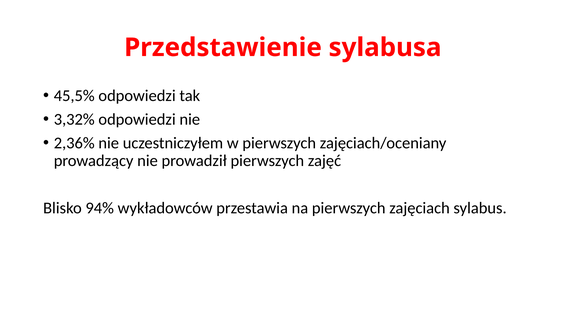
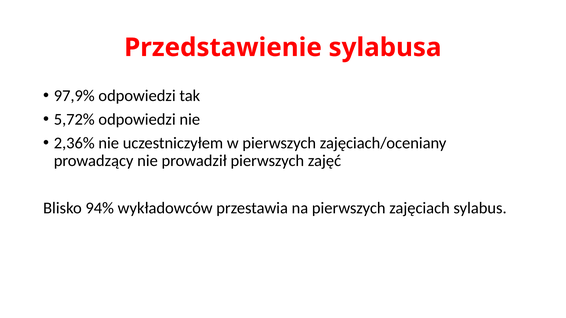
45,5%: 45,5% -> 97,9% (74, 96)
3,32%: 3,32% -> 5,72% (74, 119)
